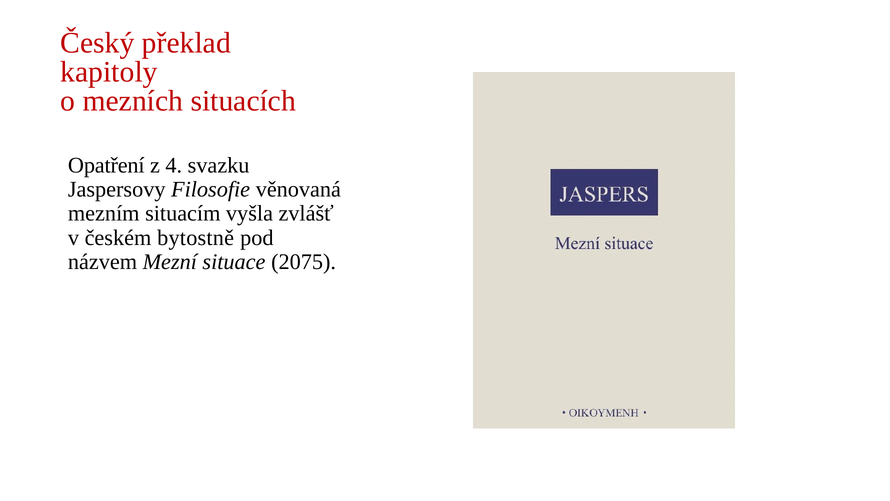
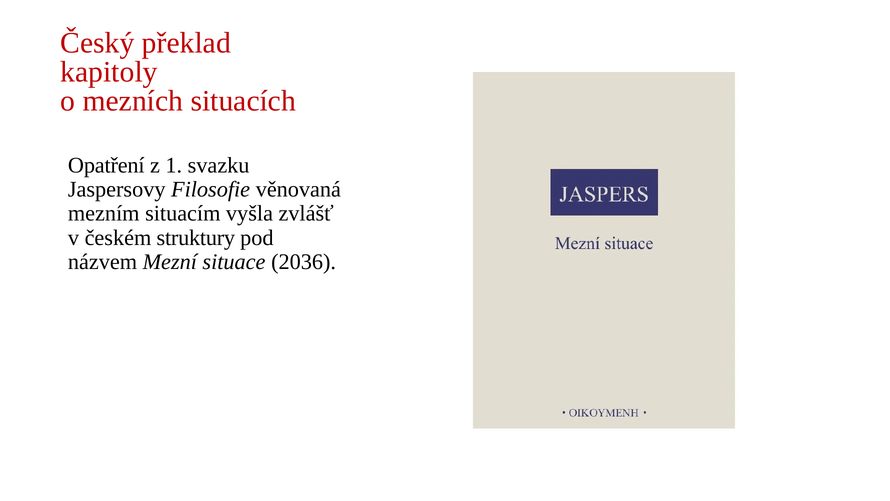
4: 4 -> 1 (174, 165)
bytostně: bytostně -> struktury (196, 237)
2075: 2075 -> 2036 (304, 261)
